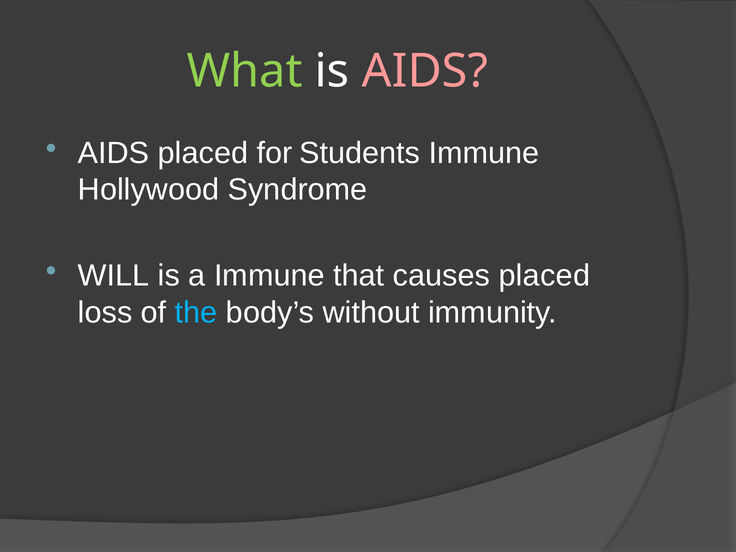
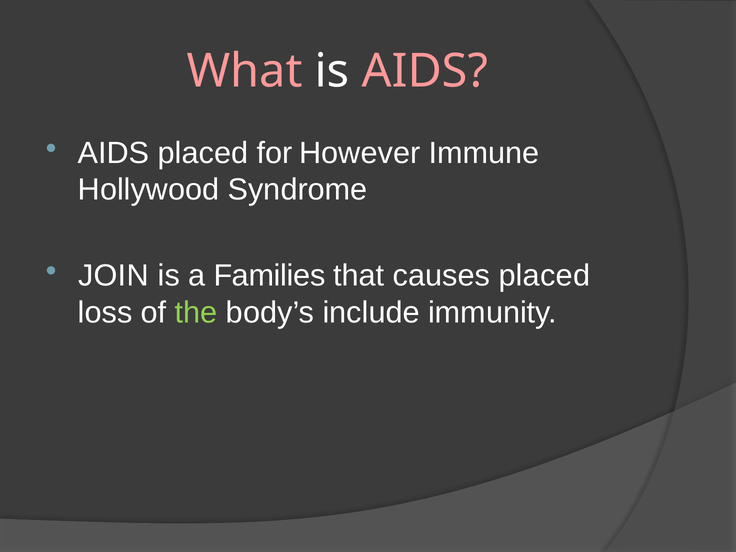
What colour: light green -> pink (245, 71)
Students: Students -> However (360, 153)
WILL: WILL -> JOIN (113, 276)
a Immune: Immune -> Families (270, 276)
the colour: light blue -> light green (196, 312)
without: without -> include (371, 312)
